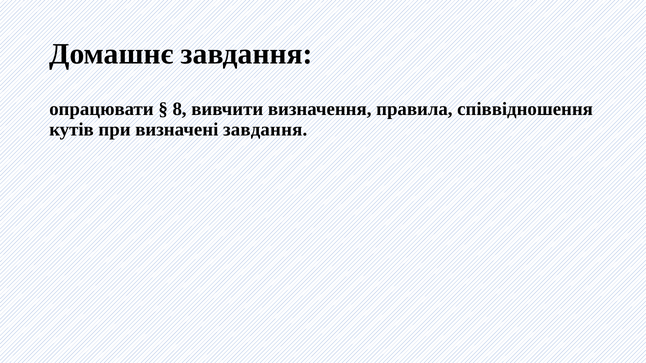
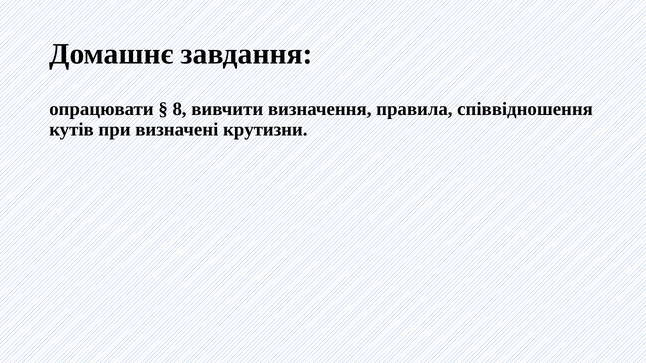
визначені завдання: завдання -> крутизни (265, 130)
